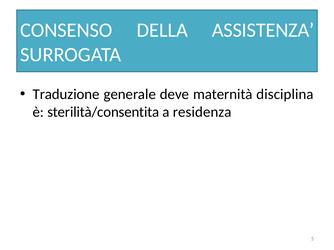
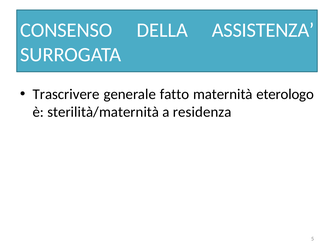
Traduzione: Traduzione -> Trascrivere (66, 94)
deve: deve -> fatto (175, 94)
disciplina: disciplina -> eterologo (285, 94)
sterilità/consentita: sterilità/consentita -> sterilità/maternità (103, 112)
